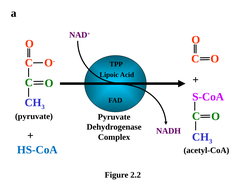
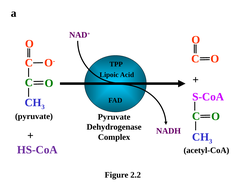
HS-CoA colour: blue -> purple (37, 150)
